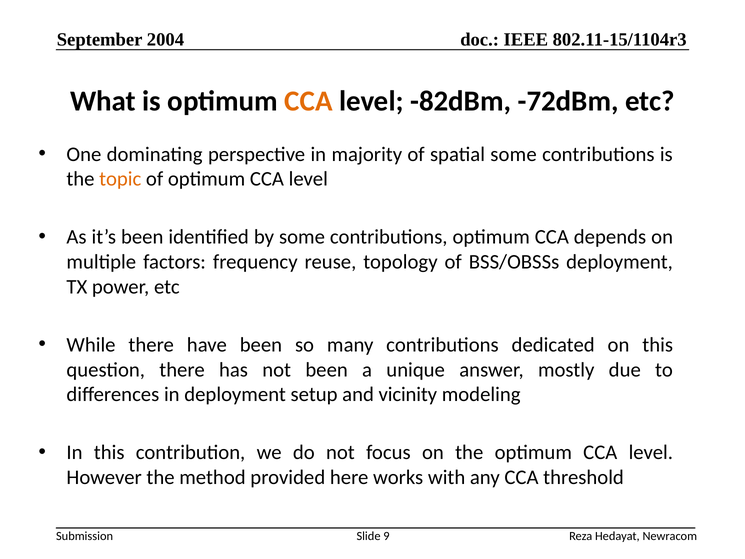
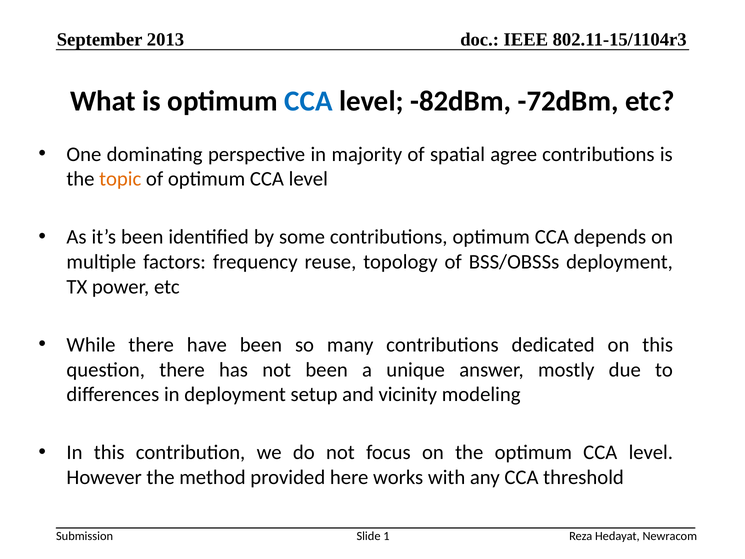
2004: 2004 -> 2013 (165, 40)
CCA colour: orange -> blue (309, 101)
spatial some: some -> agree (514, 154)
9: 9 -> 1 (386, 536)
